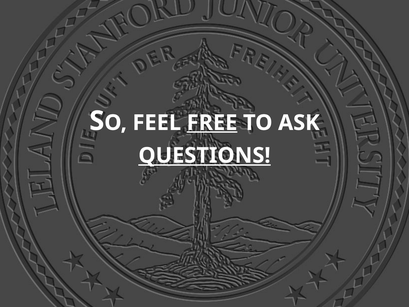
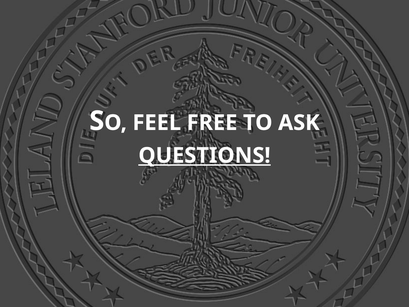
FREE underline: present -> none (212, 123)
